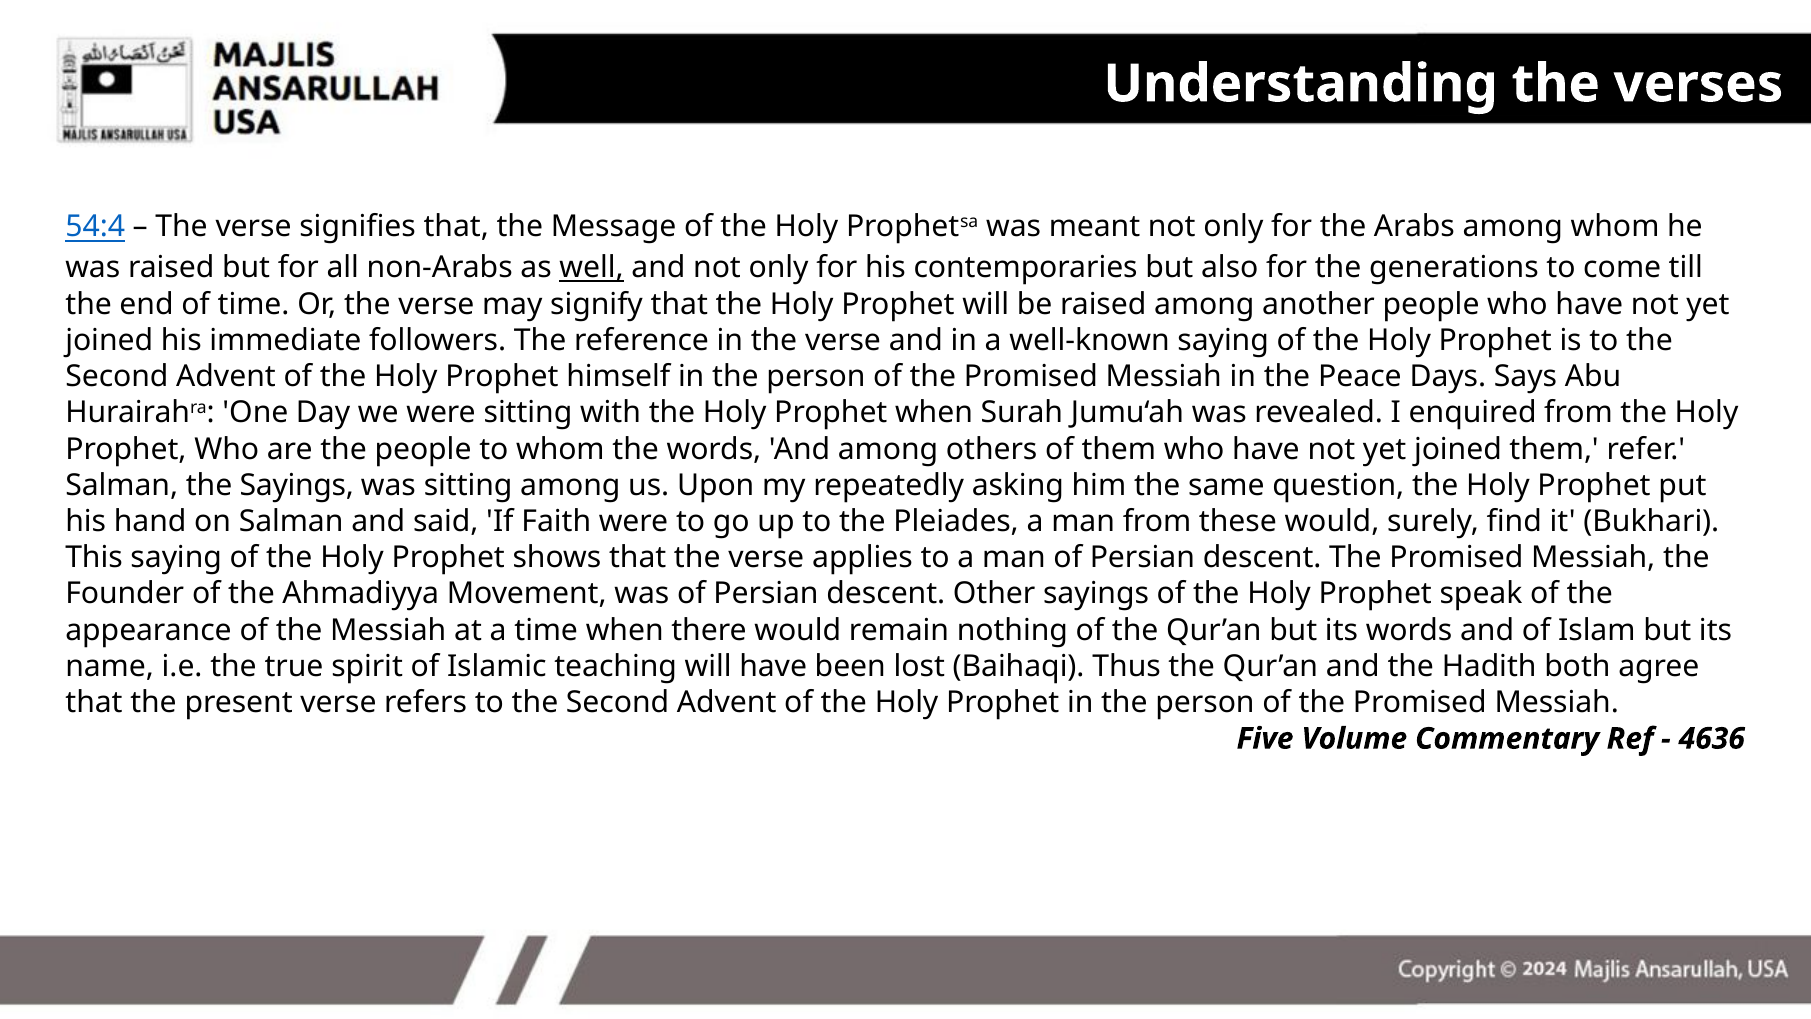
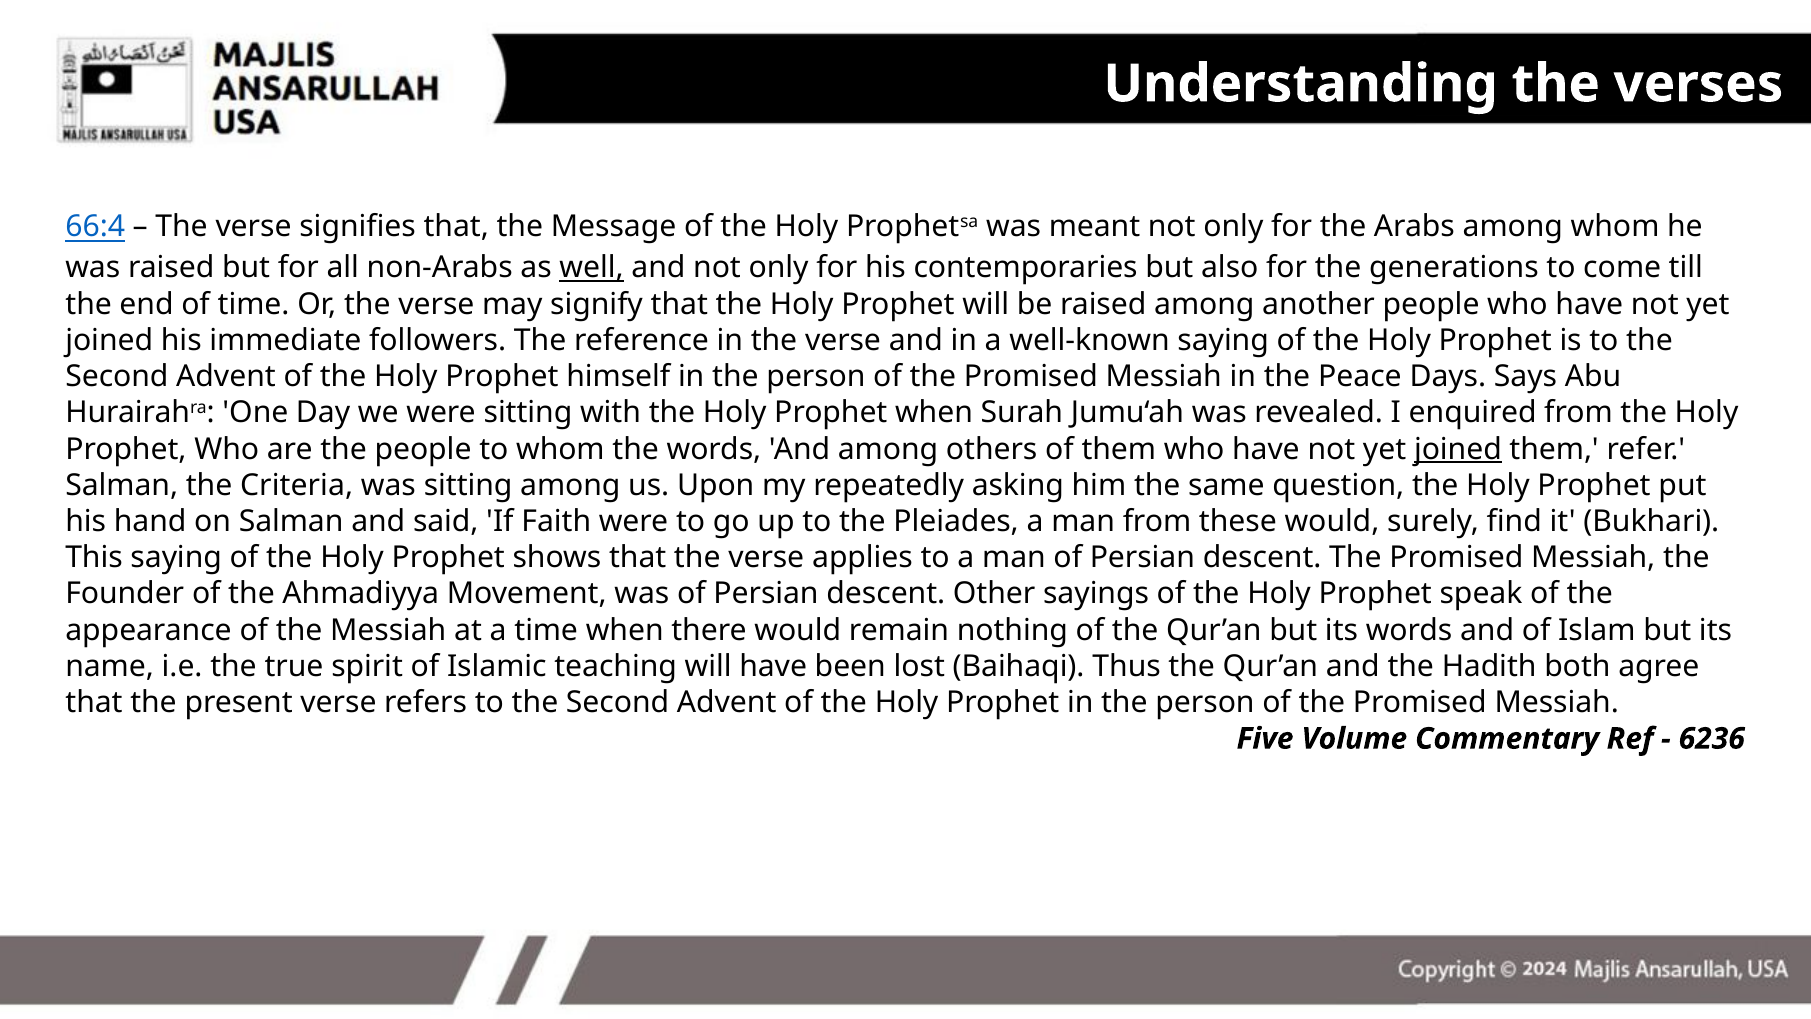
54:4: 54:4 -> 66:4 (95, 227)
joined underline: none -> present (1458, 449)
the Sayings: Sayings -> Criteria (297, 485)
4636: 4636 -> 6236 (1712, 739)
